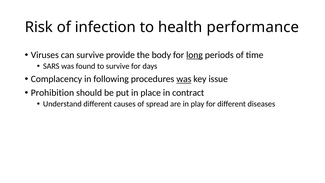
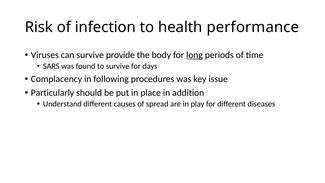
was underline: present -> none (184, 79)
Prohibition: Prohibition -> Particularly (53, 93)
contract: contract -> addition (188, 93)
